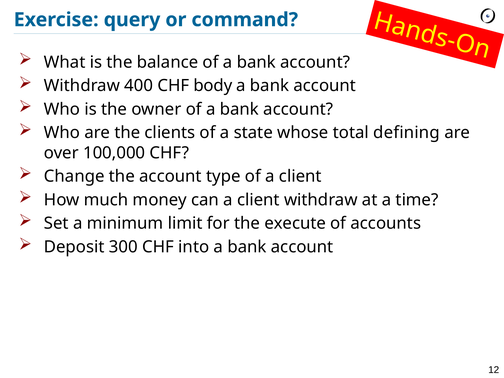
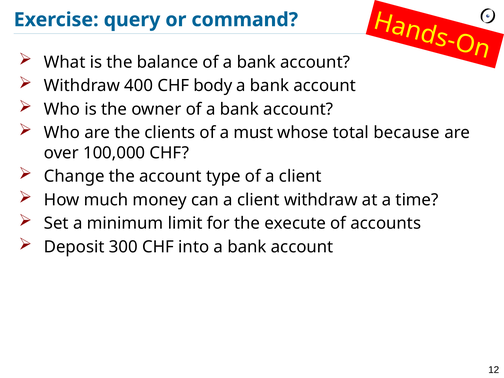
state: state -> must (253, 133)
defining: defining -> because (407, 133)
